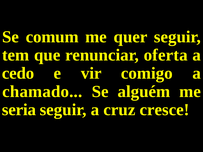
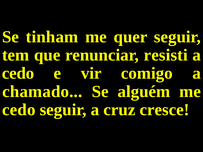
comum: comum -> tinham (52, 37)
oferta: oferta -> resisti (166, 55)
seria: seria -> cedo (19, 110)
